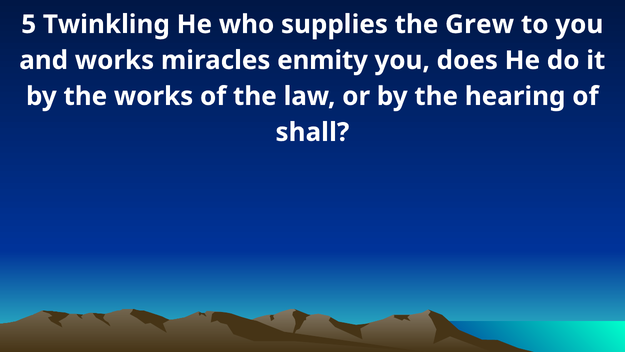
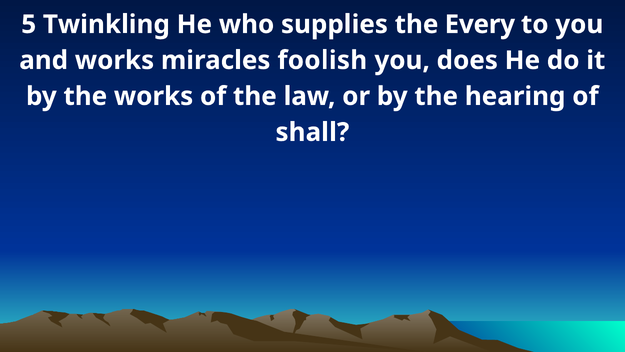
Grew: Grew -> Every (480, 24)
enmity: enmity -> foolish (322, 60)
